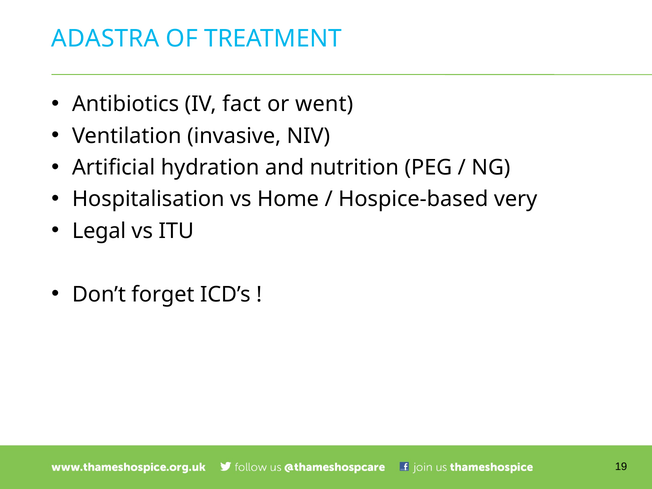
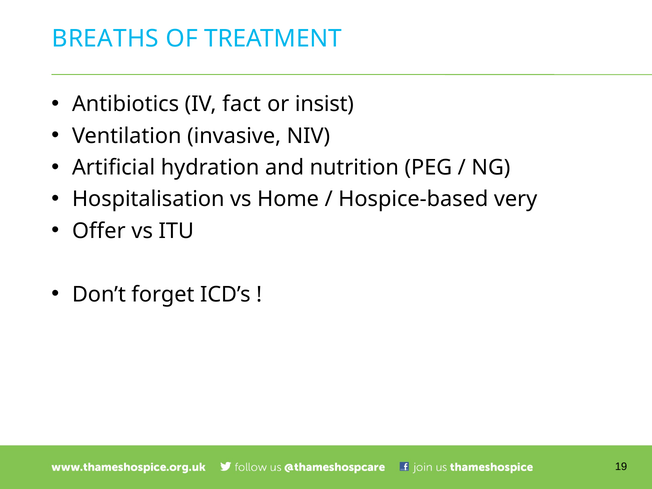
ADASTRA: ADASTRA -> BREATHS (105, 39)
went: went -> insist (324, 104)
Legal: Legal -> Offer (99, 231)
